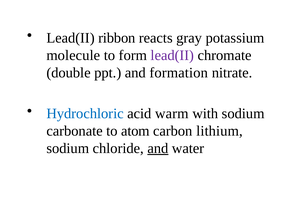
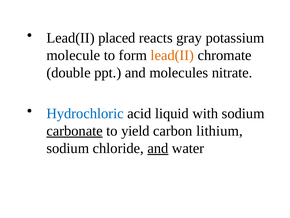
ribbon: ribbon -> placed (117, 38)
lead(II colour: purple -> orange (172, 55)
formation: formation -> molecules (179, 73)
warm: warm -> liquid (172, 113)
carbonate underline: none -> present (75, 131)
atom: atom -> yield (135, 131)
